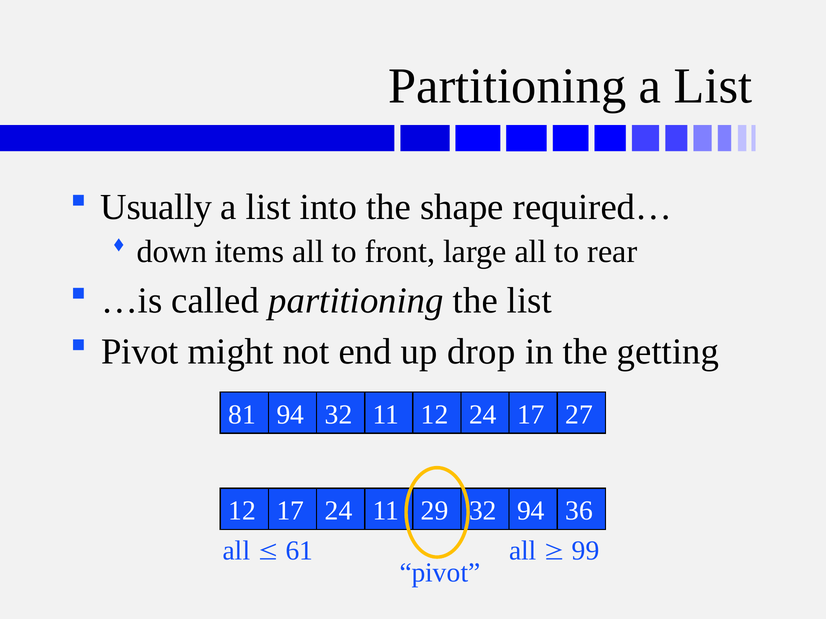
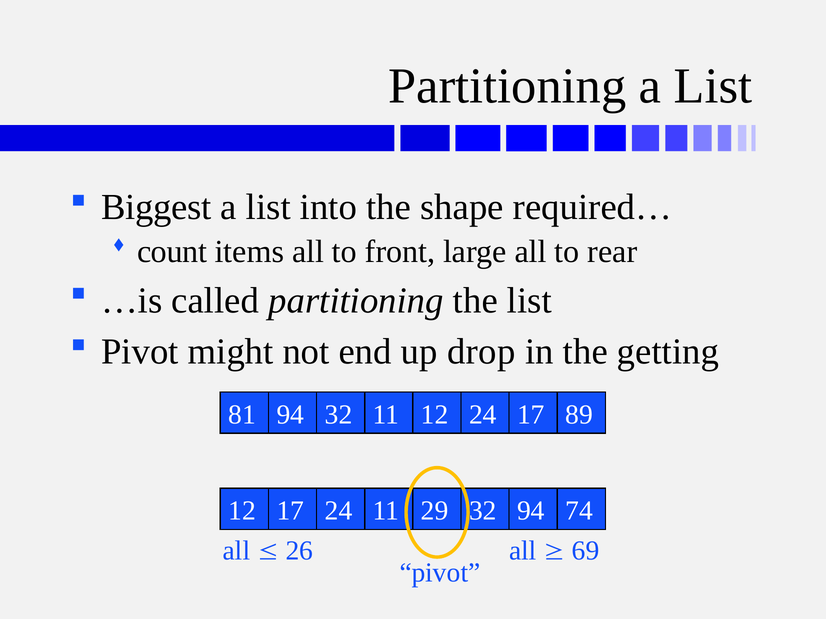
Usually: Usually -> Biggest (156, 208)
down: down -> count (172, 252)
27: 27 -> 89 (579, 415)
36: 36 -> 74 (579, 511)
61: 61 -> 26 (299, 551)
99: 99 -> 69 (586, 551)
